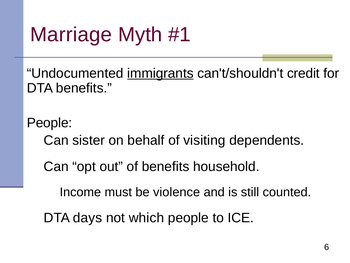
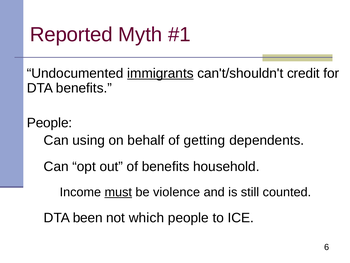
Marriage: Marriage -> Reported (71, 34)
sister: sister -> using (89, 140)
visiting: visiting -> getting (204, 140)
must underline: none -> present (118, 192)
days: days -> been (88, 217)
